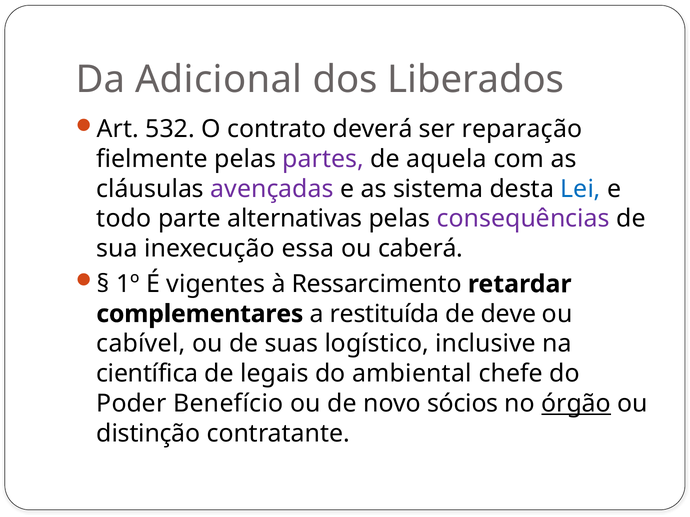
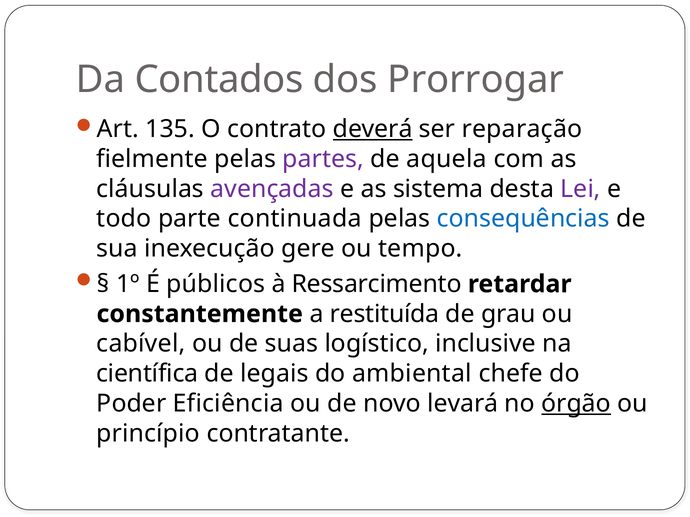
Adicional: Adicional -> Contados (219, 80)
Liberados: Liberados -> Prorrogar (476, 80)
532: 532 -> 135 (170, 129)
deverá underline: none -> present (373, 129)
Lei colour: blue -> purple (581, 189)
alternativas: alternativas -> continuada (295, 219)
consequências colour: purple -> blue (523, 219)
essa: essa -> gere (308, 249)
caberá: caberá -> tempo (420, 249)
vigentes: vigentes -> públicos (216, 284)
complementares: complementares -> constantemente (200, 314)
deve: deve -> grau (508, 314)
Benefício: Benefício -> Eficiência (228, 404)
sócios: sócios -> levará (463, 404)
distinção: distinção -> princípio (148, 434)
